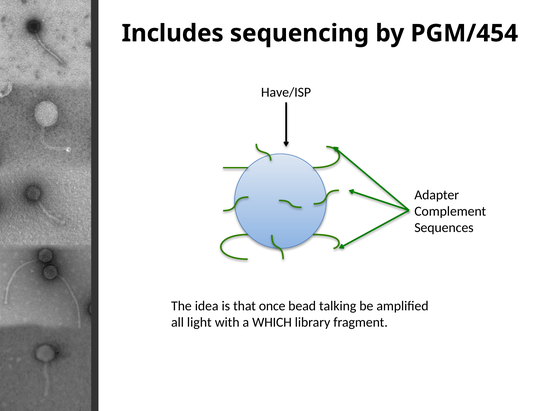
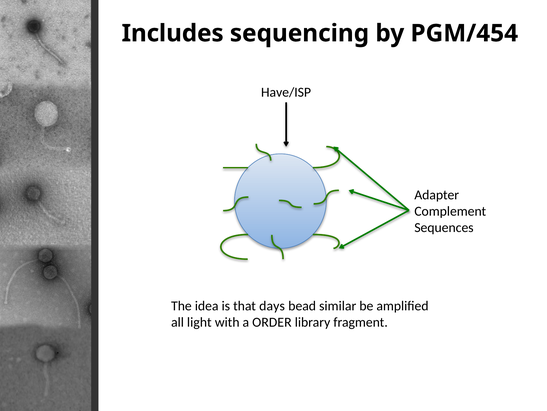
once: once -> days (272, 305)
talking: talking -> similar (338, 305)
WHICH: WHICH -> ORDER (272, 322)
